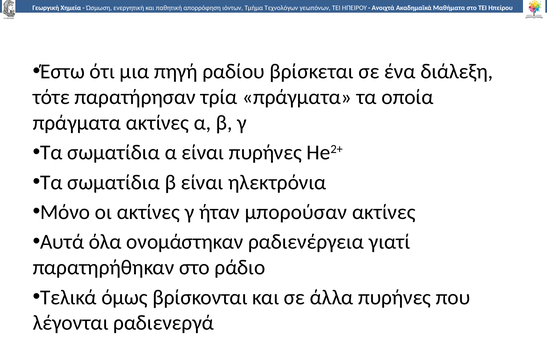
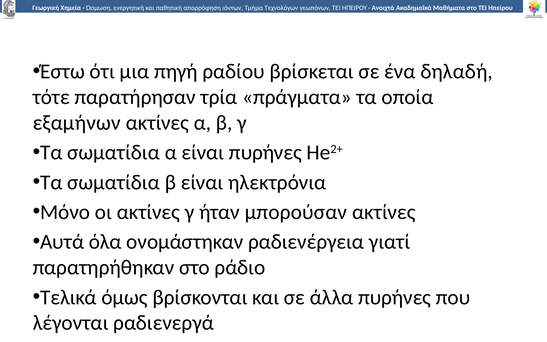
διάλεξη: διάλεξη -> δηλαδή (457, 72)
πράγματα: πράγματα -> εξαμήνων (77, 123)
